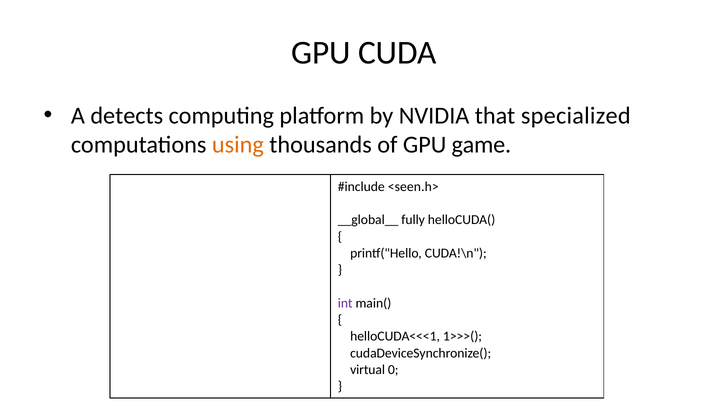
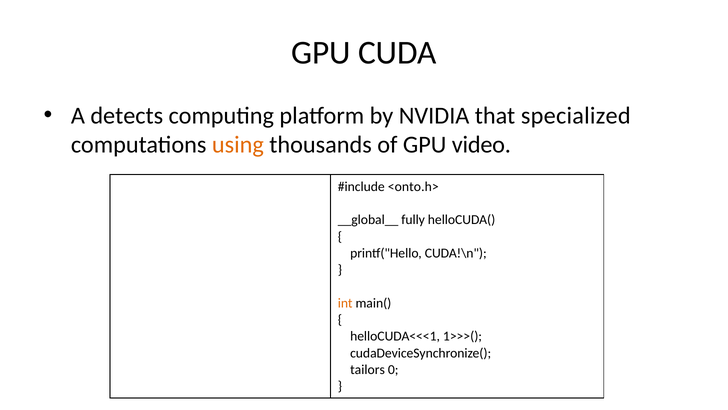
game: game -> video (481, 145)
<seen.h>: <seen.h> -> <onto.h> (413, 186)
int colour: purple -> orange (345, 303)
virtual: virtual -> tailors (368, 369)
